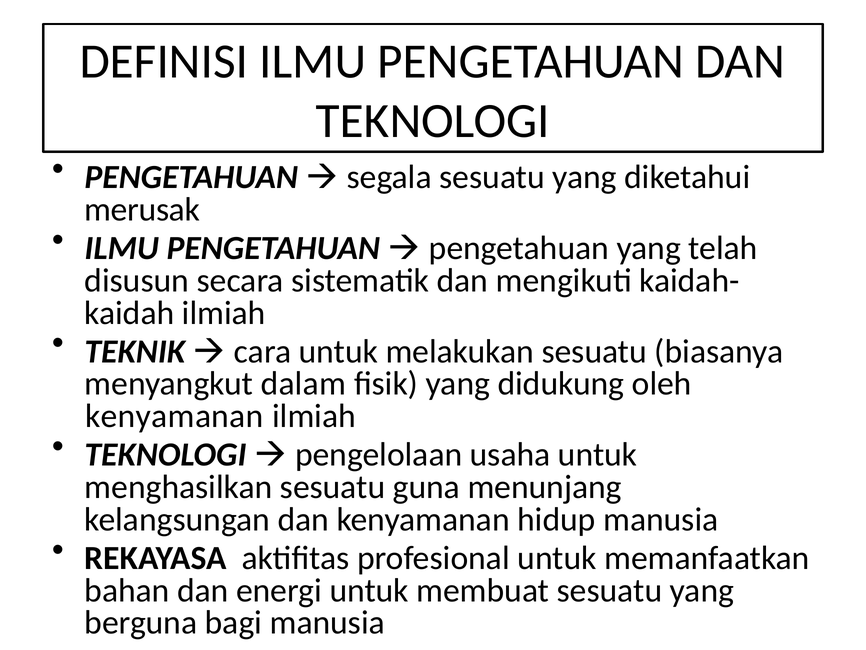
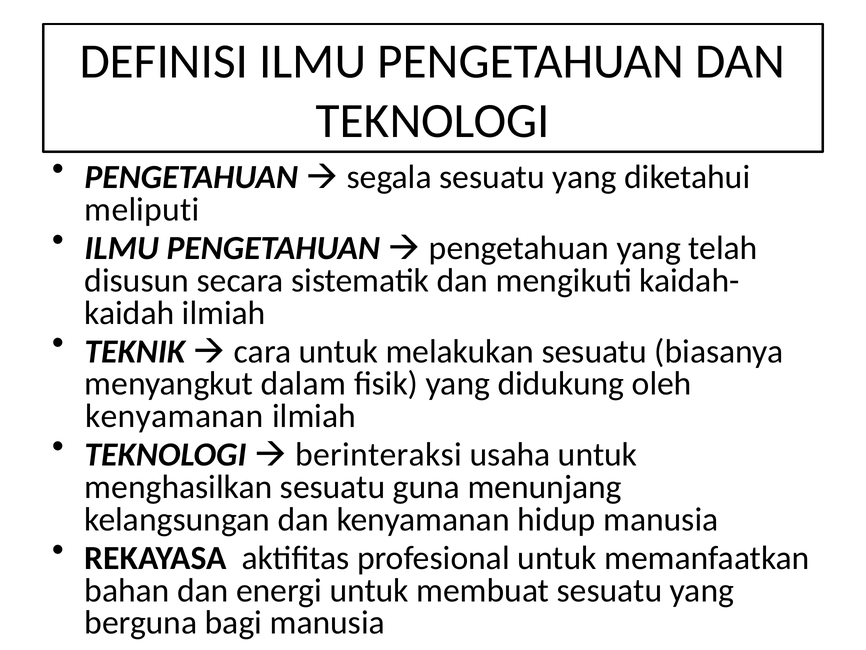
merusak: merusak -> meliputi (142, 209)
pengelolaan: pengelolaan -> berinteraksi (379, 454)
